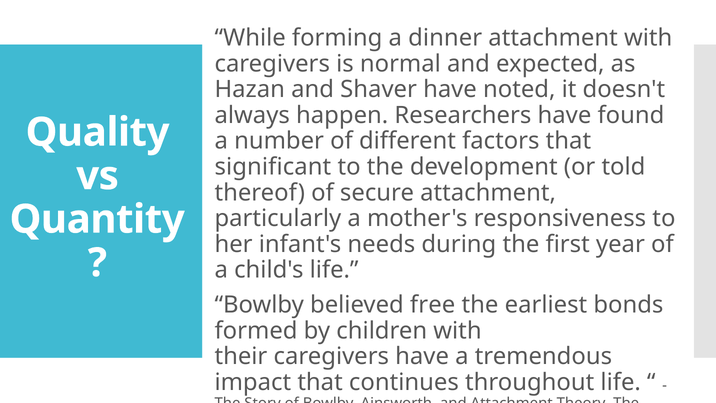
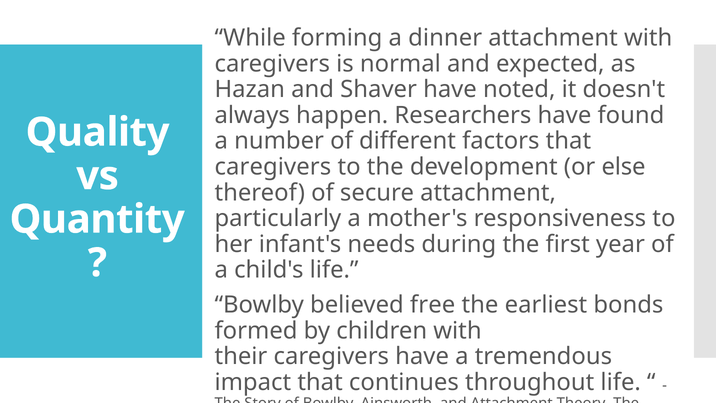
significant: significant -> caregivers (273, 167)
told: told -> else (624, 167)
